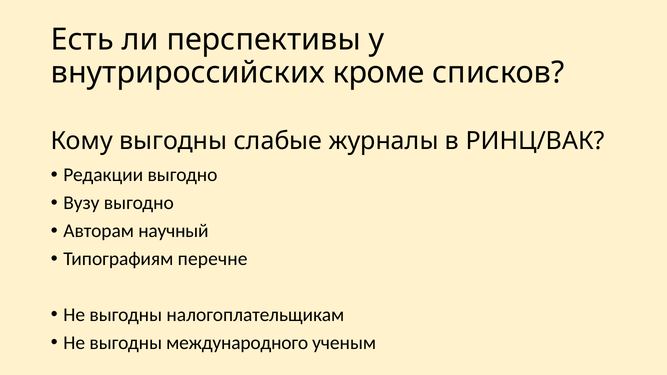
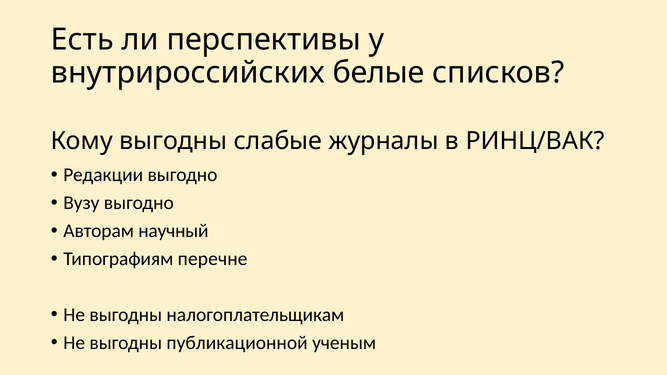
кроме: кроме -> белые (379, 73)
международного: международного -> публикационной (237, 343)
